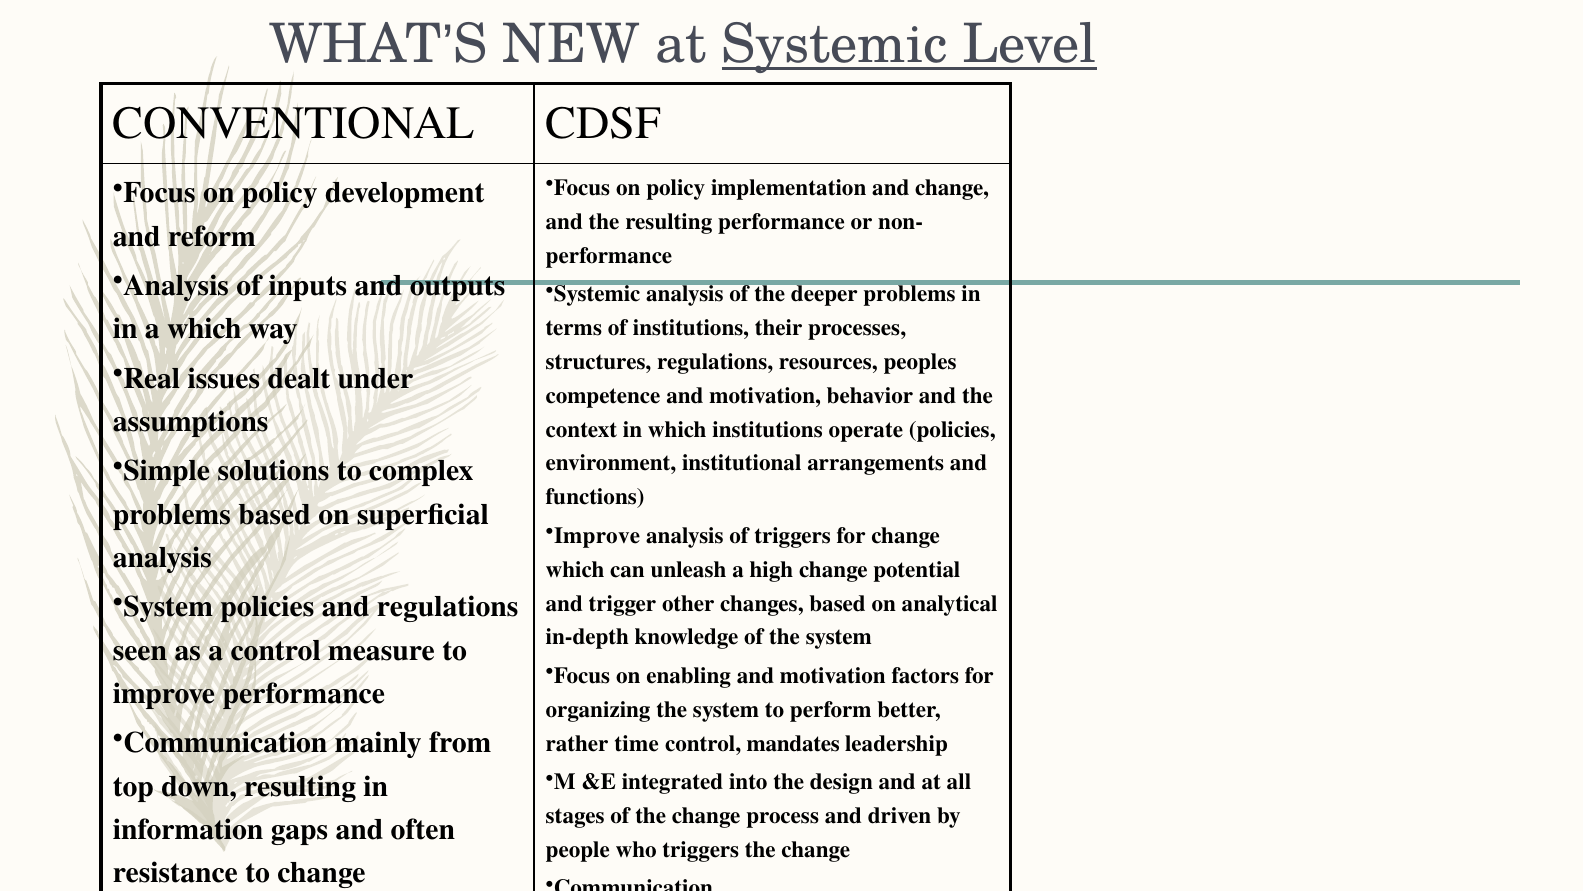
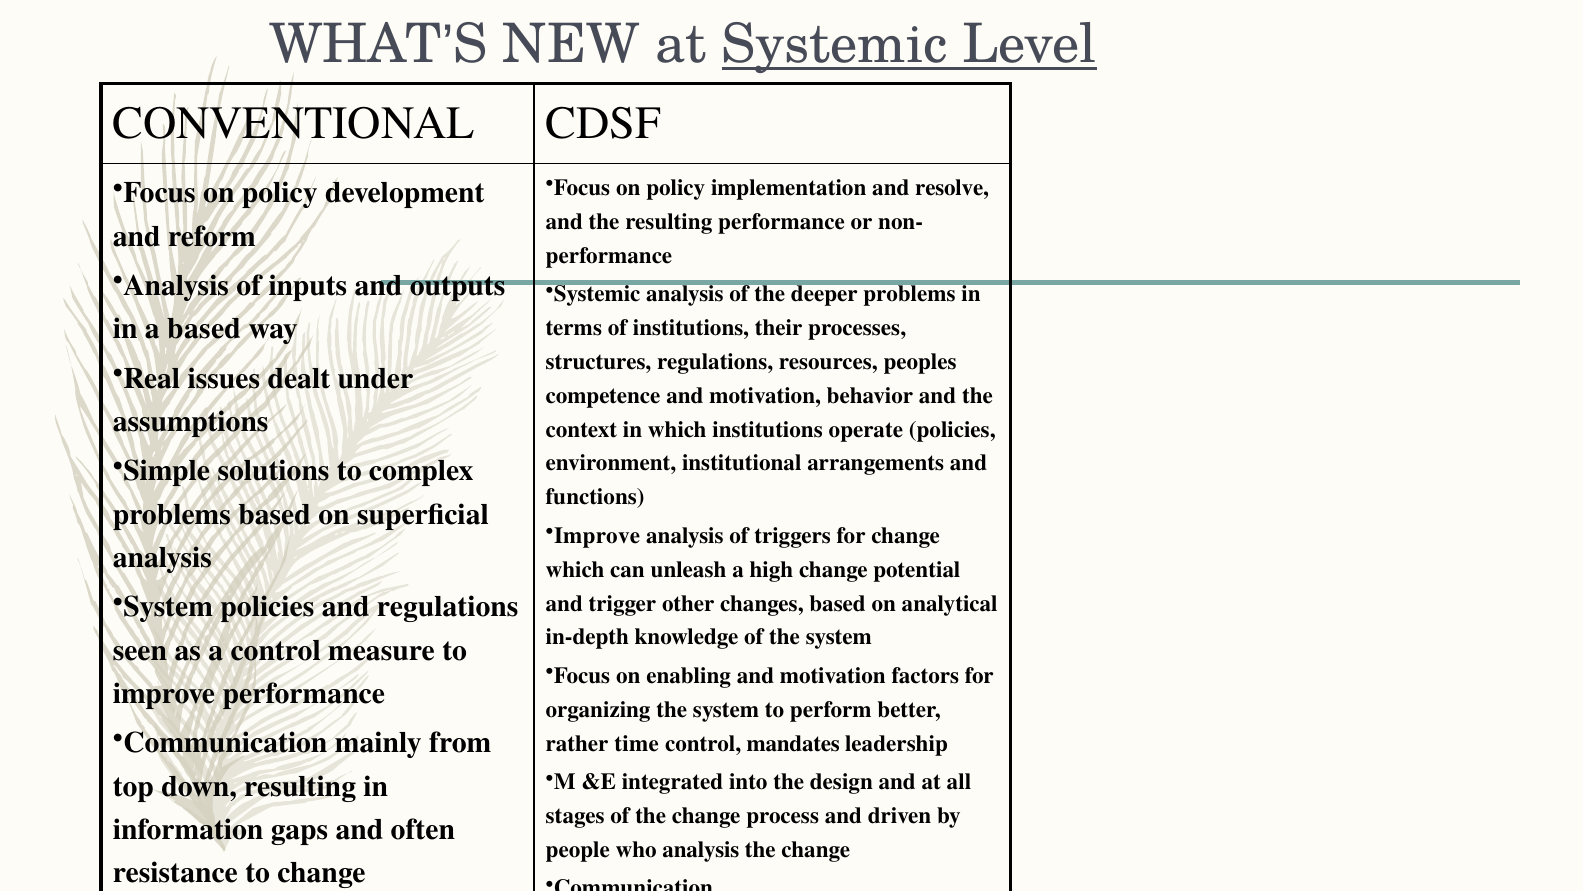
and change: change -> resolve (952, 188)
a which: which -> based (204, 329)
who triggers: triggers -> analysis (701, 849)
